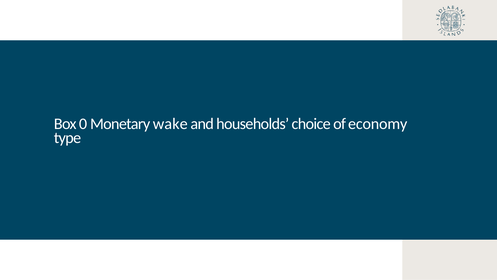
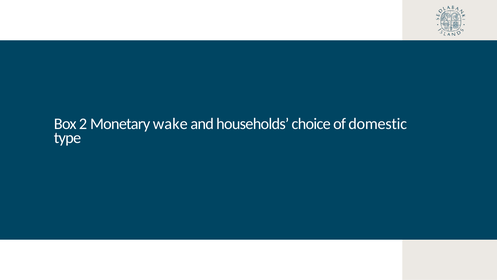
0: 0 -> 2 (83, 124)
economy: economy -> domestic (378, 124)
